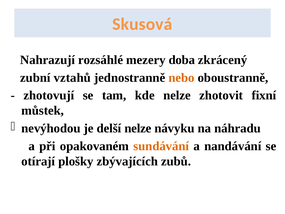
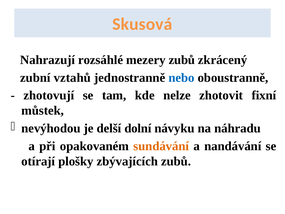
mezery doba: doba -> zubů (182, 60)
nebo colour: orange -> blue (181, 78)
delší nelze: nelze -> dolní (138, 128)
